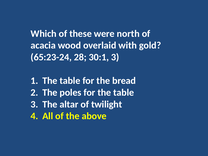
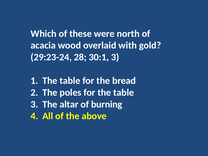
65:23-24: 65:23-24 -> 29:23-24 (51, 57)
twilight: twilight -> burning (107, 104)
